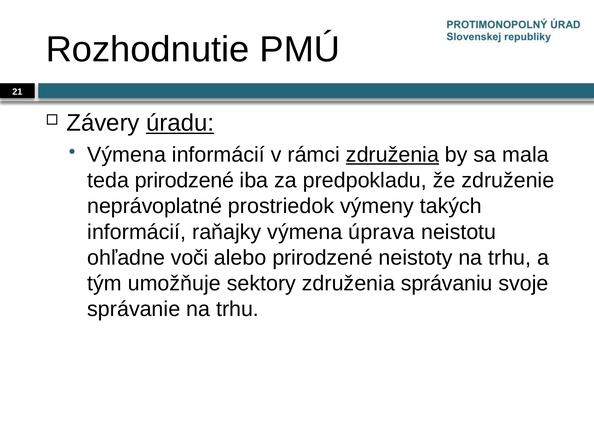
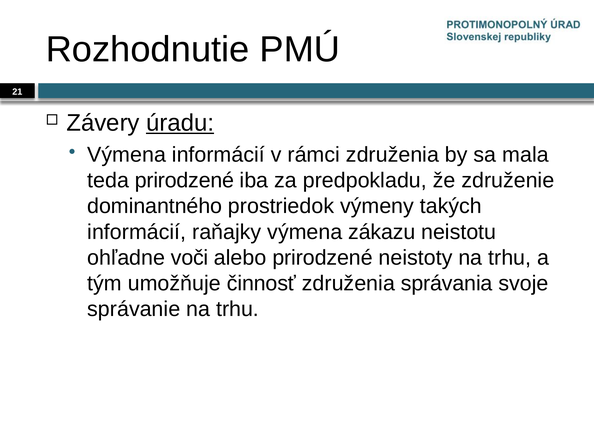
združenia underline: present -> none (392, 155)
neprávoplatné: neprávoplatné -> dominantného (155, 206)
úprava: úprava -> zákazu (382, 232)
sektory: sektory -> činnosť (261, 283)
správaniu: správaniu -> správania (447, 283)
